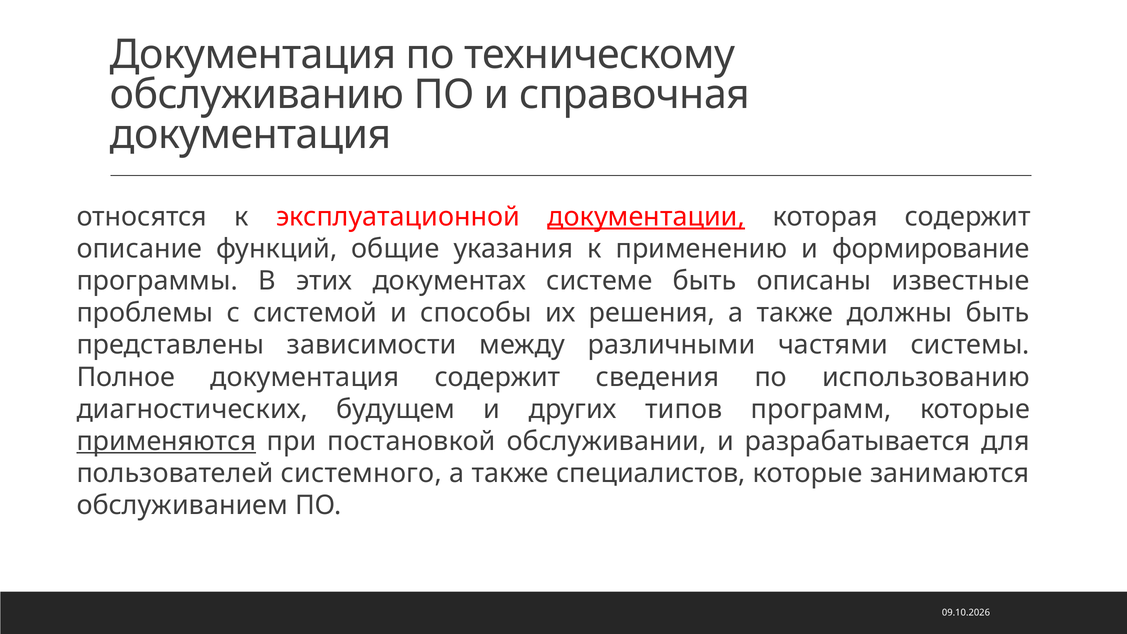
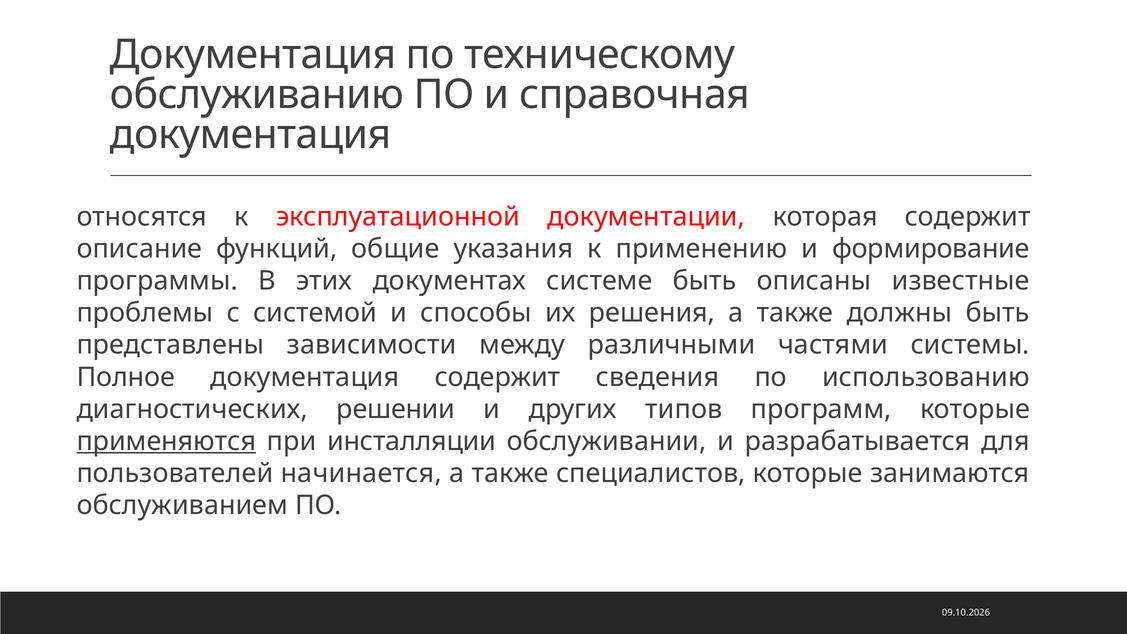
документации underline: present -> none (646, 217)
будущем: будущем -> решении (396, 409)
постановкой: постановкой -> инсталляции (412, 441)
системного: системного -> начинается (361, 473)
